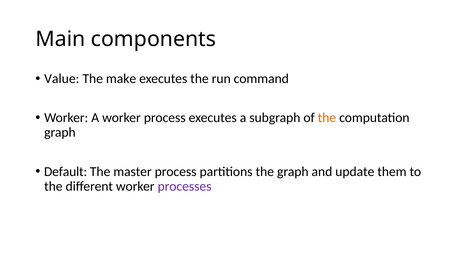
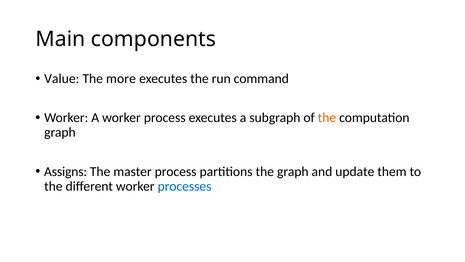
make: make -> more (121, 79)
Default: Default -> Assigns (66, 171)
processes colour: purple -> blue (185, 186)
